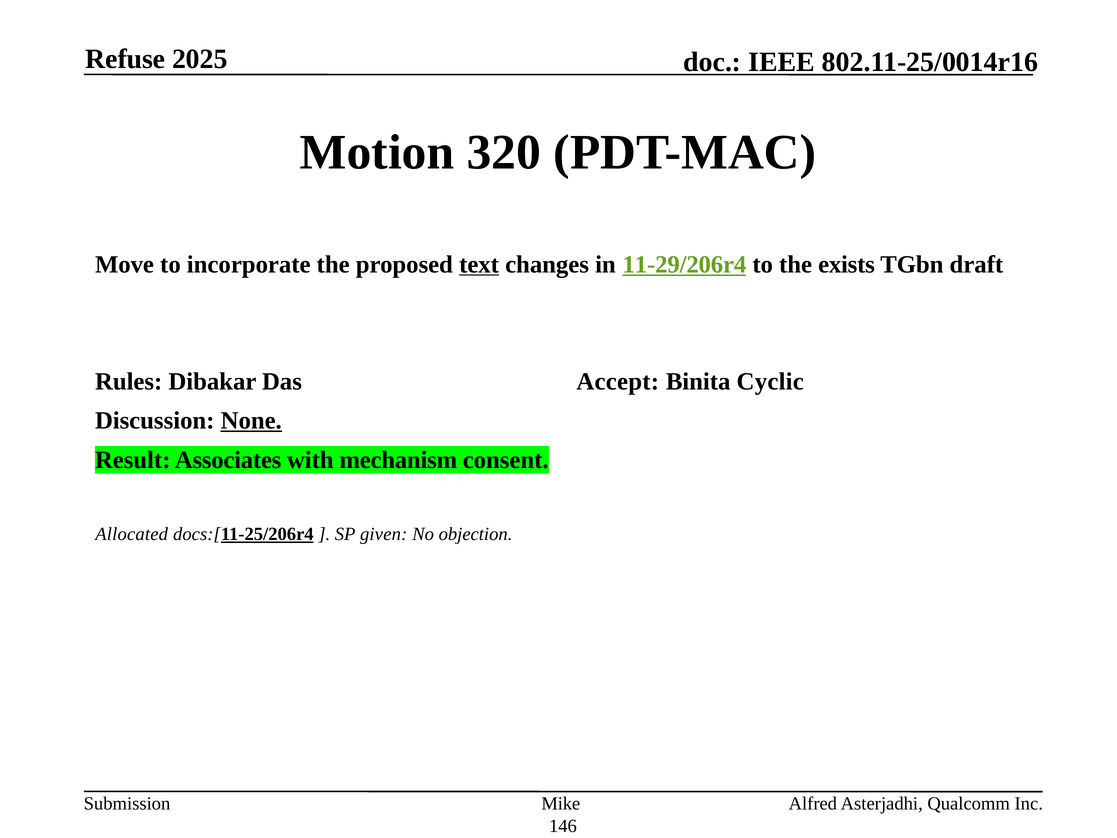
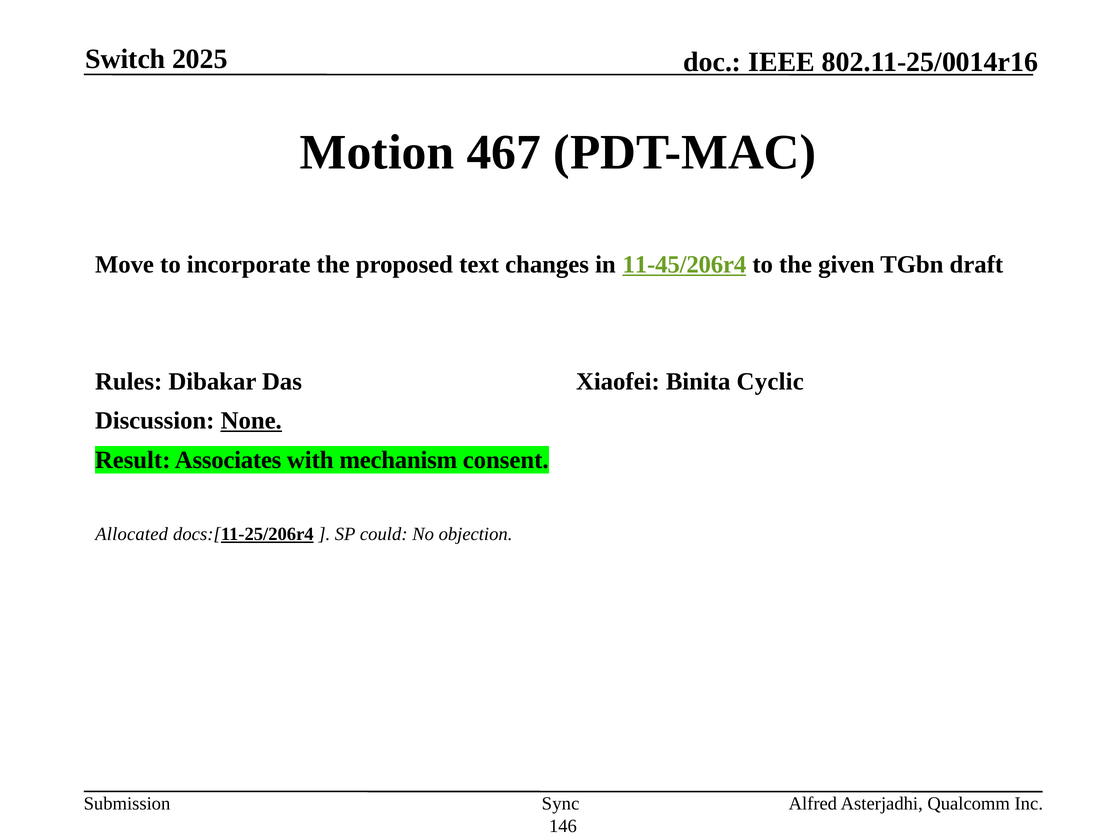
Refuse: Refuse -> Switch (125, 59)
320: 320 -> 467 (504, 152)
text underline: present -> none (479, 264)
11-29/206r4: 11-29/206r4 -> 11-45/206r4 (684, 264)
exists: exists -> given (846, 264)
Accept: Accept -> Xiaofei (618, 382)
given: given -> could (384, 534)
Mike: Mike -> Sync (561, 803)
